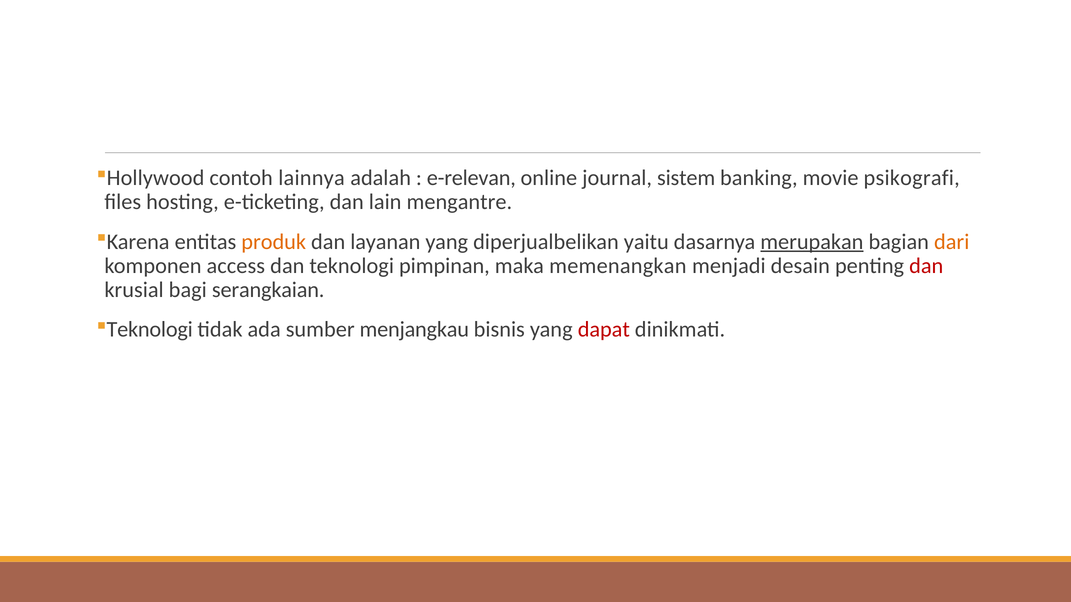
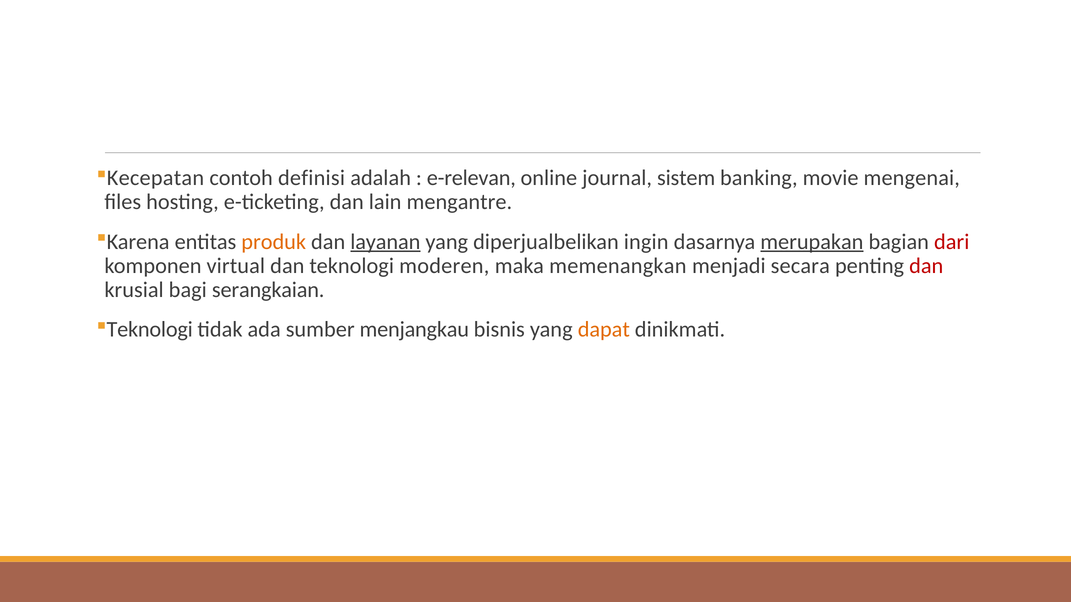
Hollywood: Hollywood -> Kecepatan (155, 178)
lainnya: lainnya -> definisi (312, 178)
psikografi: psikografi -> mengenai (912, 178)
layanan underline: none -> present (385, 242)
yaitu: yaitu -> ingin (646, 242)
dari colour: orange -> red (952, 242)
access: access -> virtual (236, 266)
pimpinan: pimpinan -> moderen (444, 266)
desain: desain -> secara (800, 266)
dapat colour: red -> orange (604, 330)
